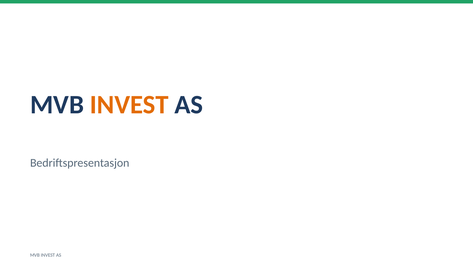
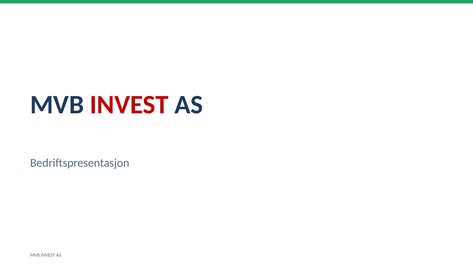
INVEST colour: orange -> red (129, 105)
